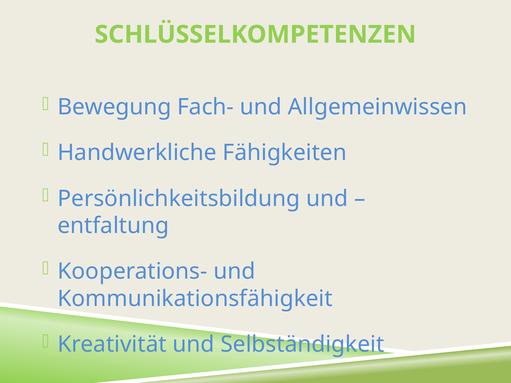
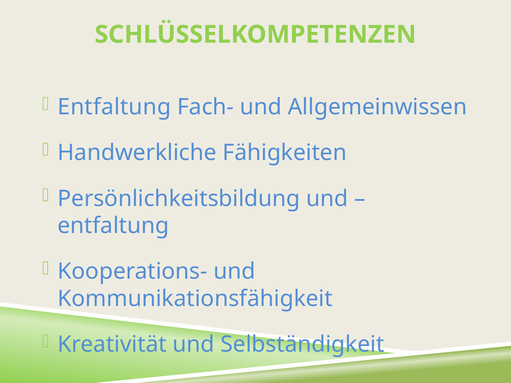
Bewegung: Bewegung -> Entfaltung (114, 107)
